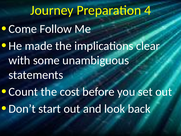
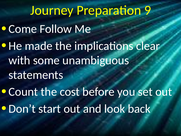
4: 4 -> 9 (148, 10)
